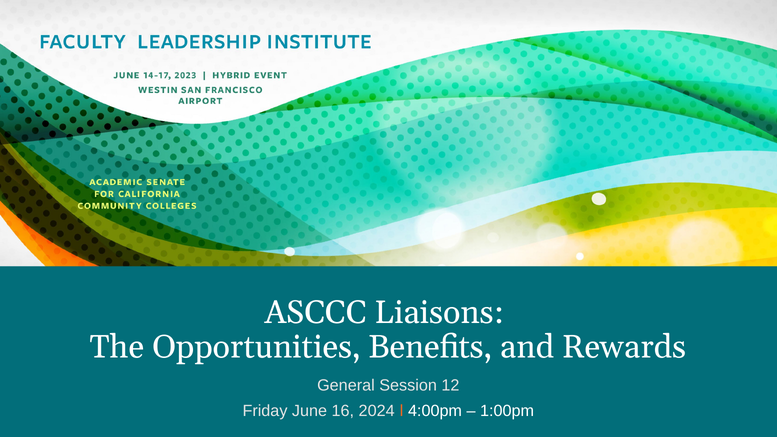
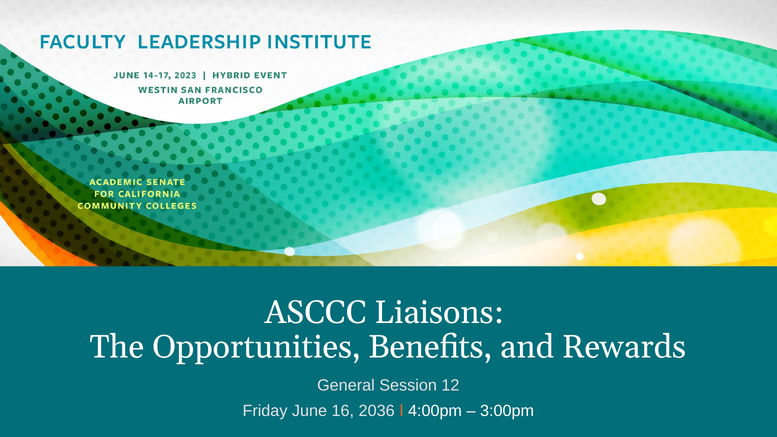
2024: 2024 -> 2036 (377, 411)
1:00pm: 1:00pm -> 3:00pm (507, 411)
